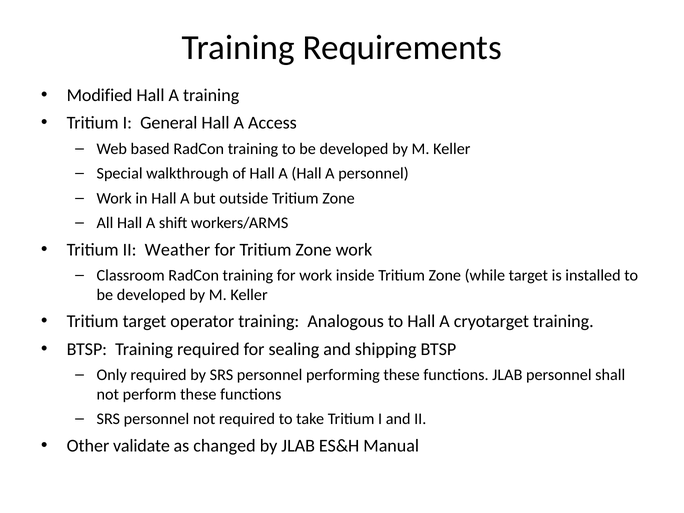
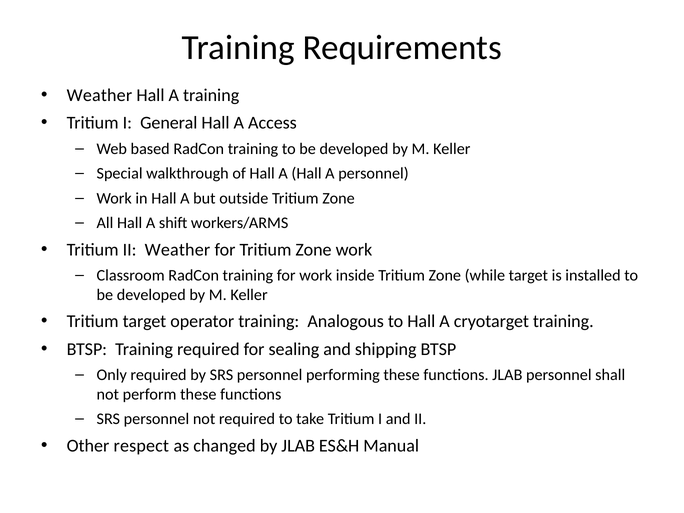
Modified: Modified -> Weather (99, 95)
validate: validate -> respect (141, 446)
